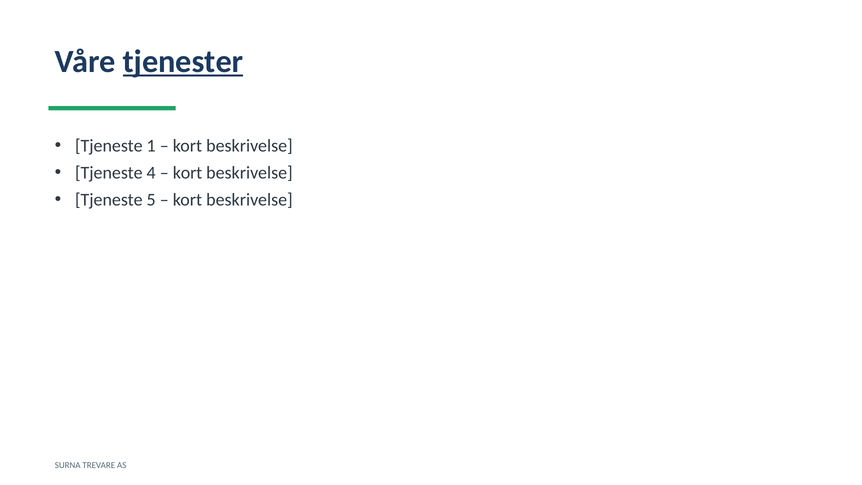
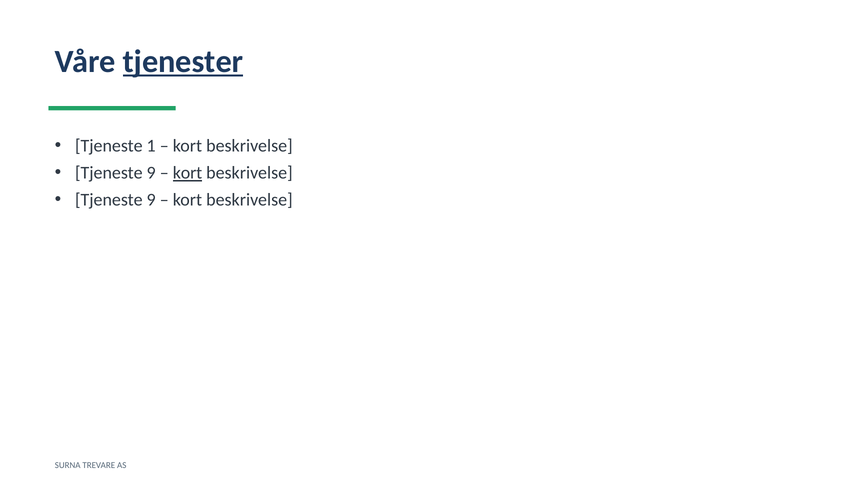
4: 4 -> 9 (151, 173)
kort underline: none -> present (188, 173)
5: 5 -> 9 (151, 200)
